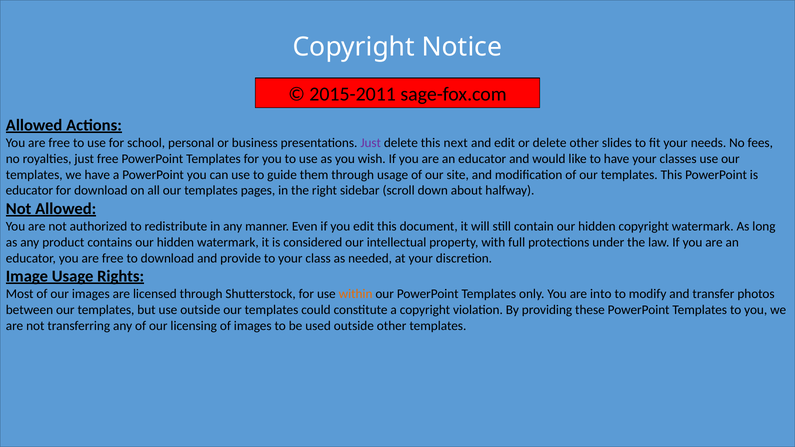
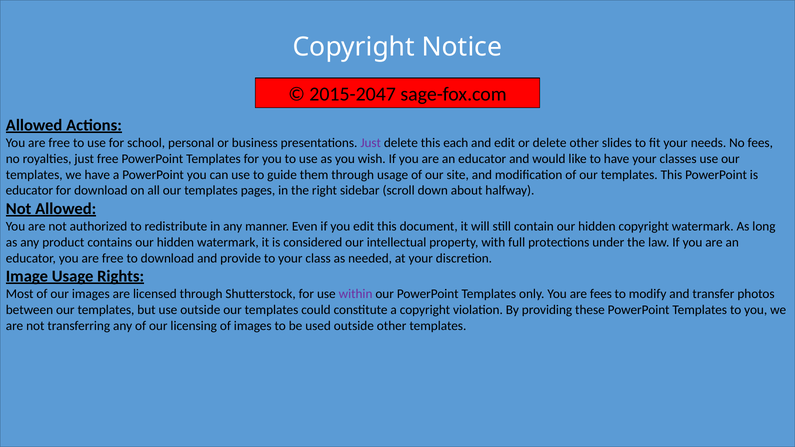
2015-2011: 2015-2011 -> 2015-2047 (353, 94)
next: next -> each (456, 143)
within colour: orange -> purple (356, 294)
are into: into -> fees (601, 294)
